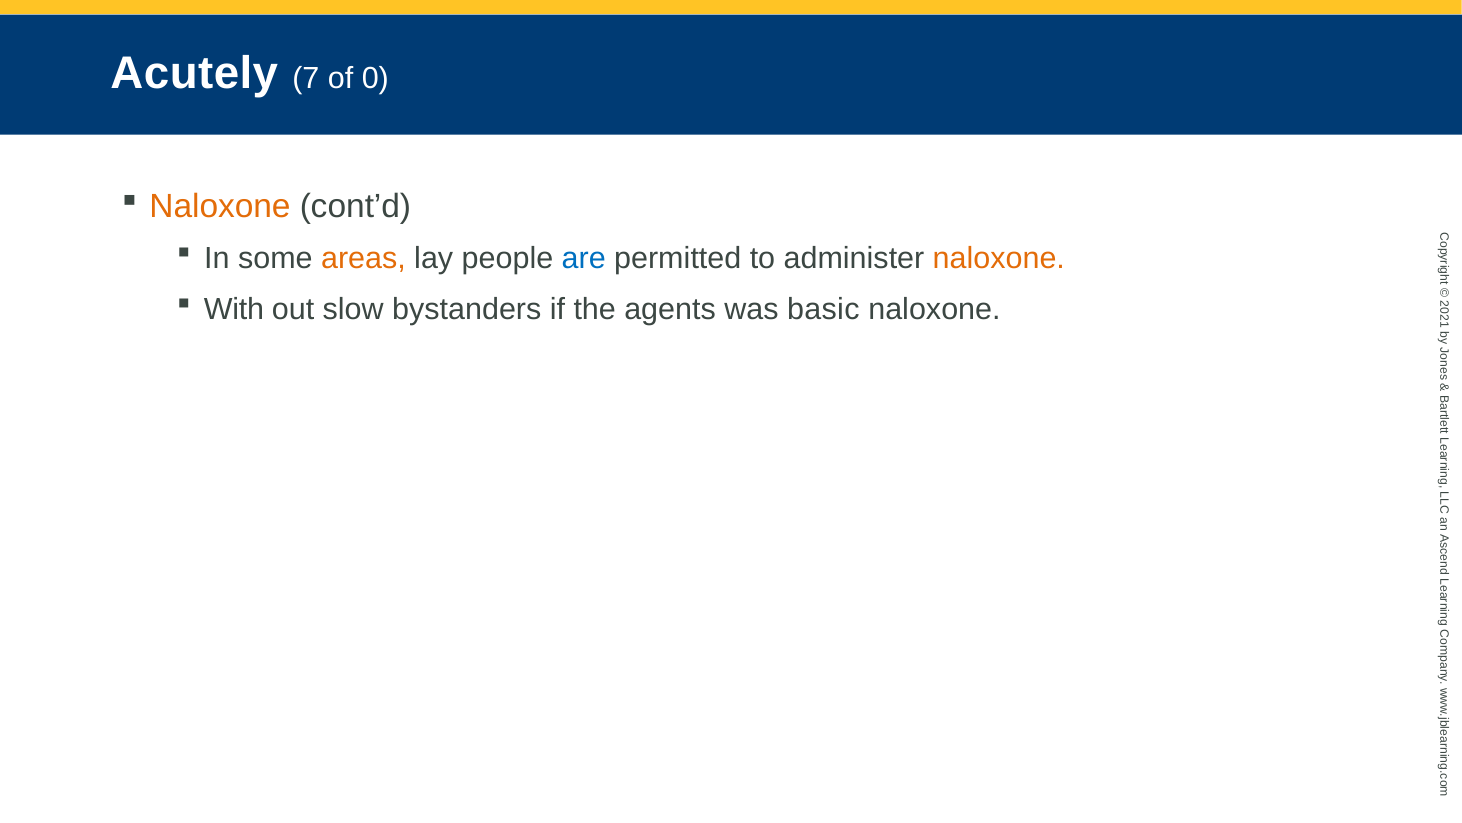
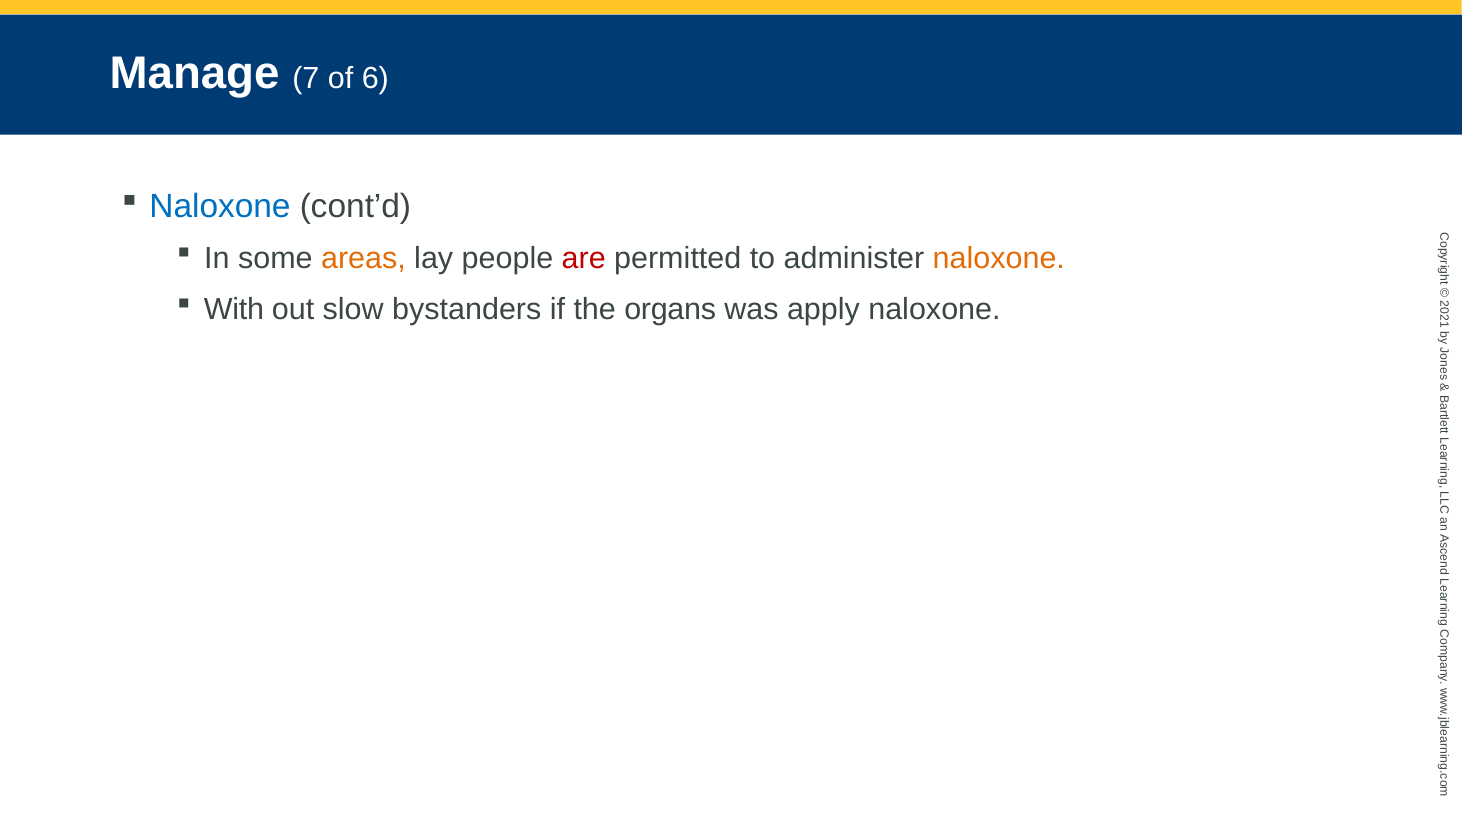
Acutely: Acutely -> Manage (195, 73)
of 0: 0 -> 6 (375, 78)
Naloxone colour: orange -> blue (220, 207)
are colour: blue -> red (584, 259)
agents: agents -> organs (670, 309)
basic: basic -> apply (823, 309)
